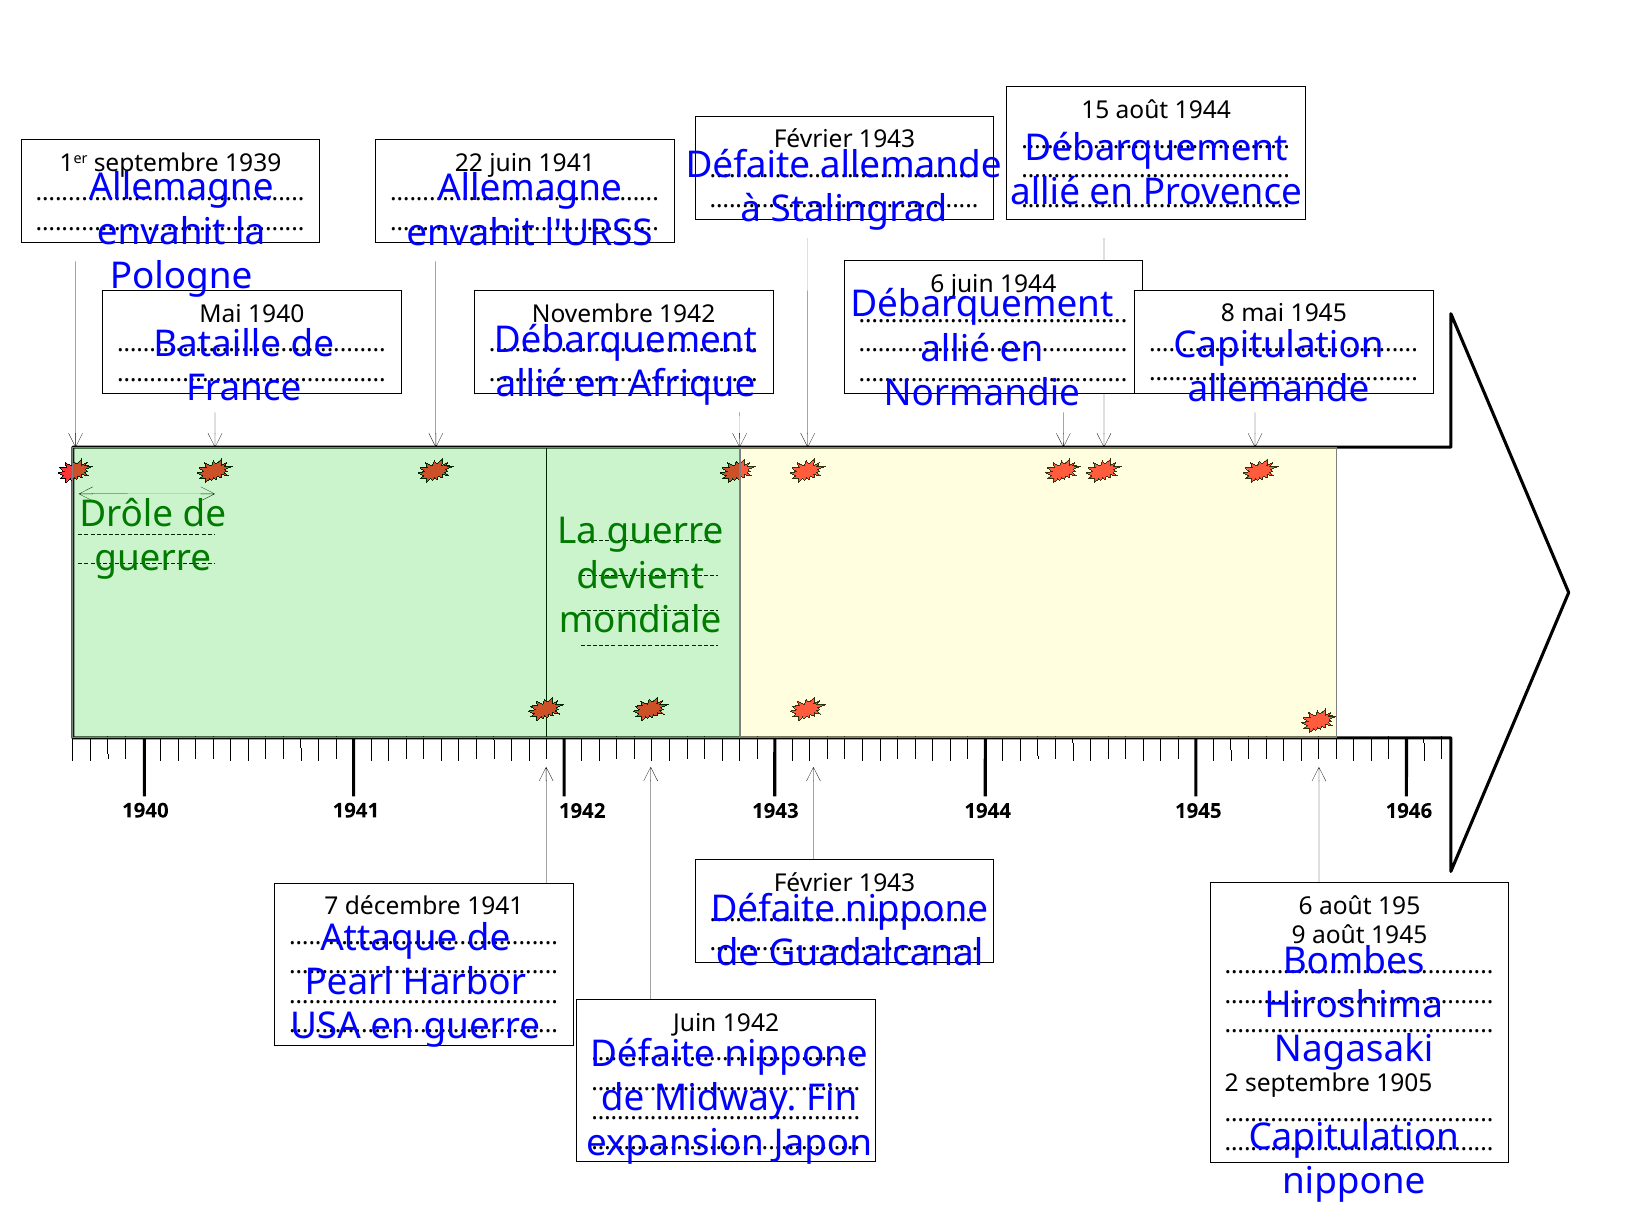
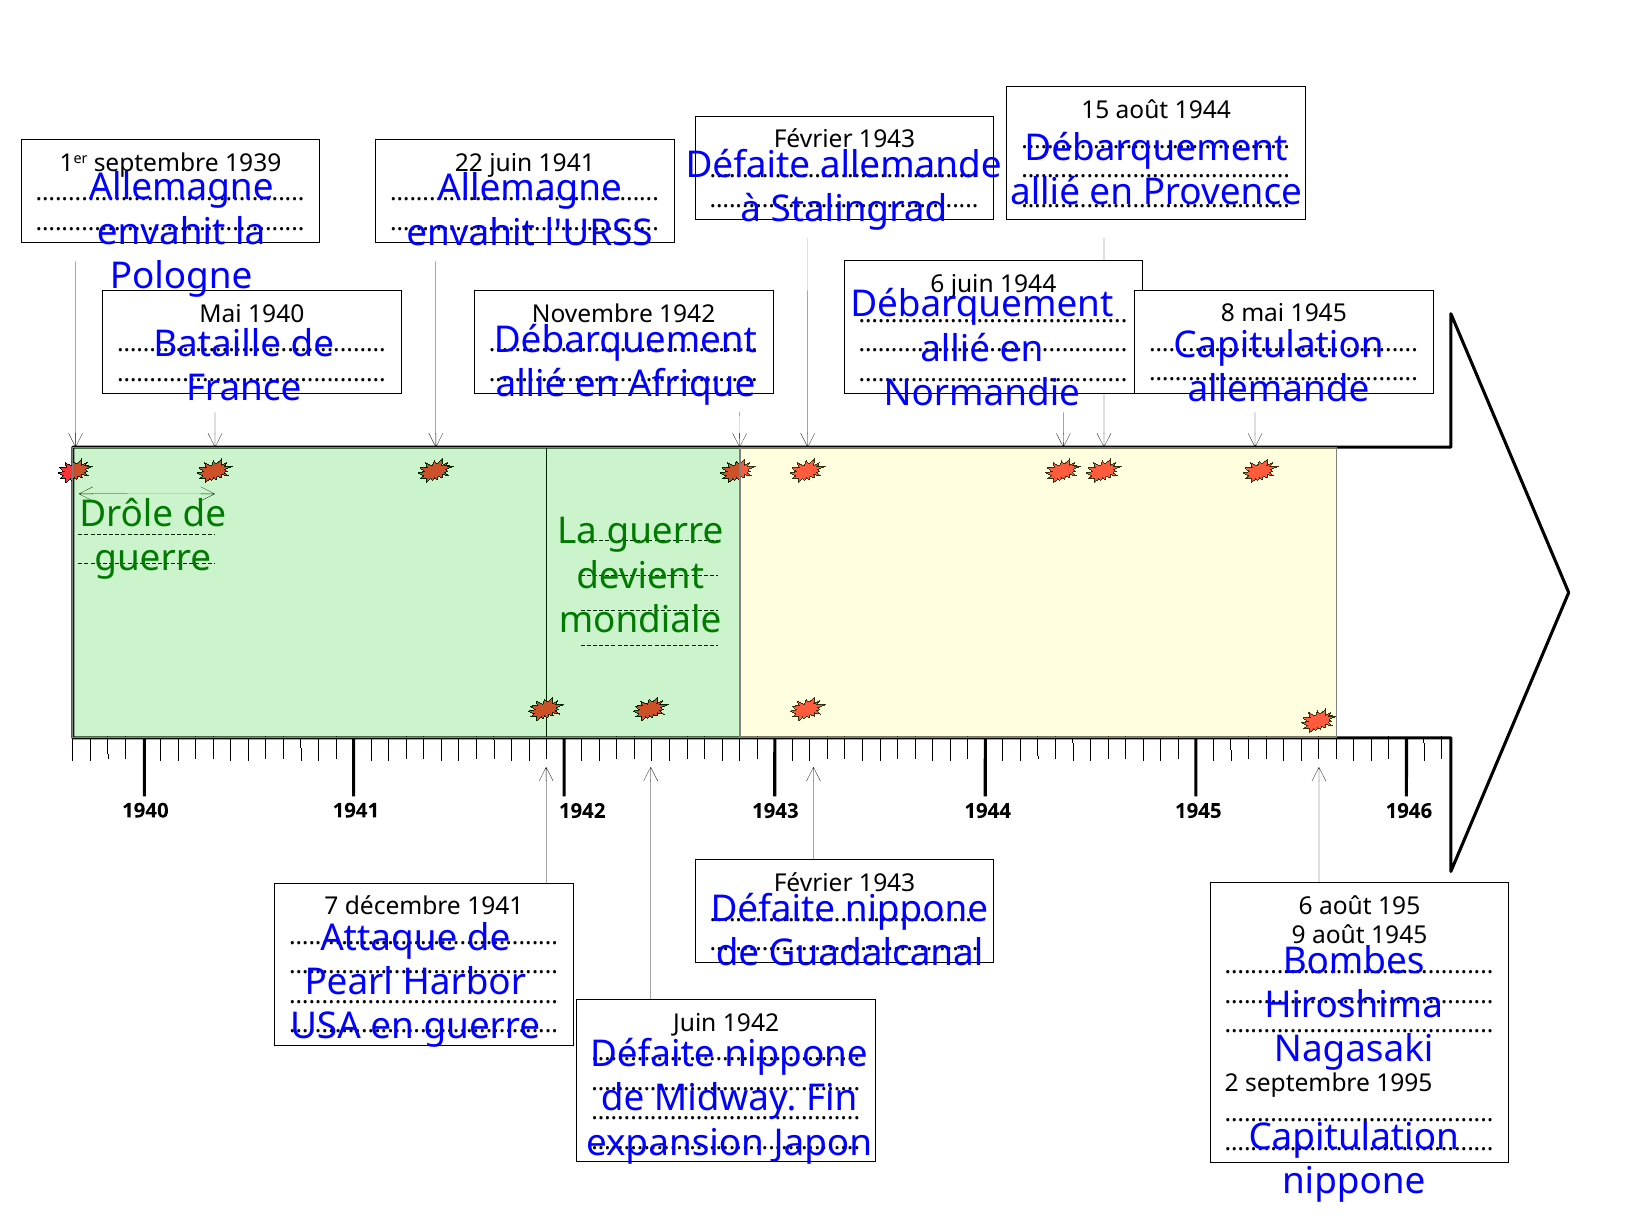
1905: 1905 -> 1995 (1404, 1084)
